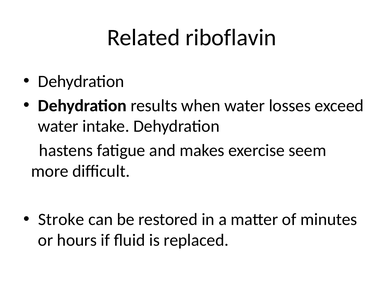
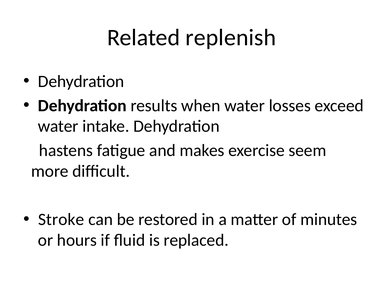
riboflavin: riboflavin -> replenish (231, 38)
